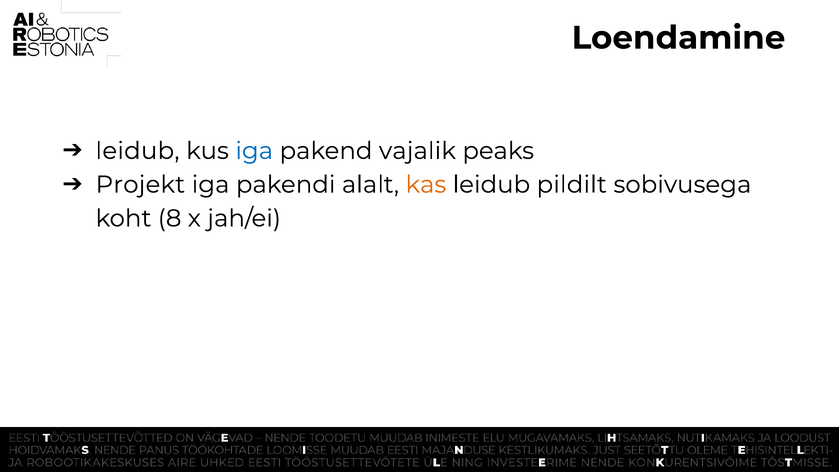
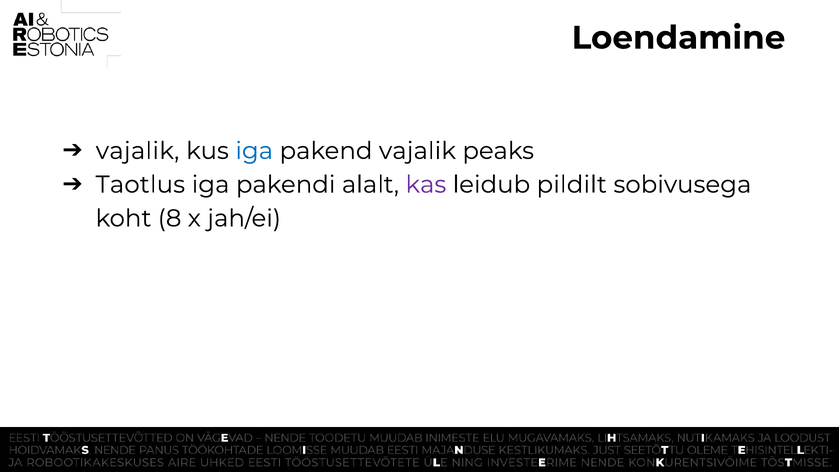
leidub: leidub -> vajalik (138, 151)
Projekt: Projekt -> Taotlus (140, 185)
kas colour: orange -> purple (426, 185)
